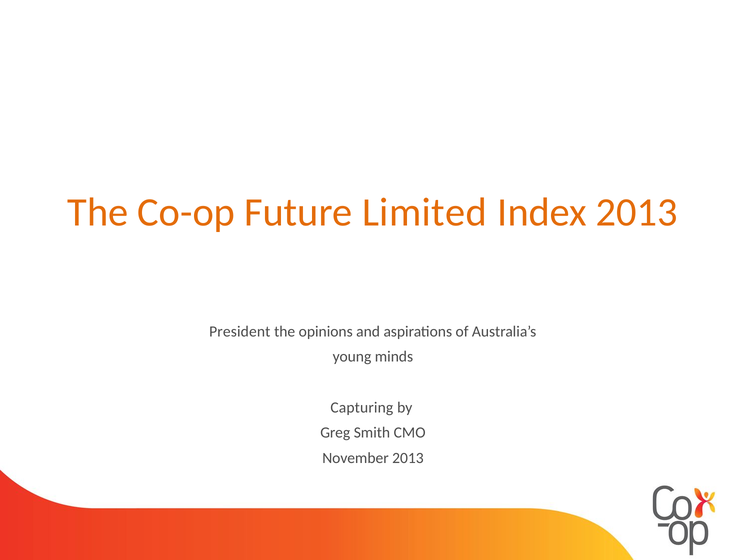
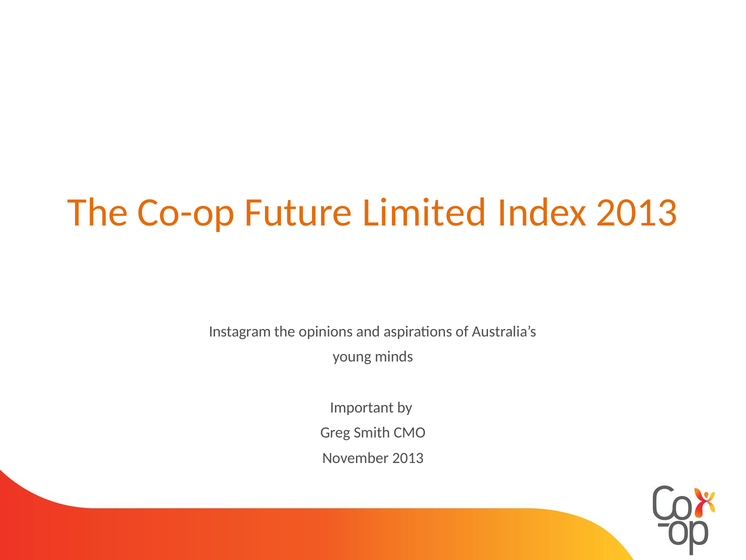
President: President -> Instagram (240, 331)
Capturing: Capturing -> Important (362, 407)
